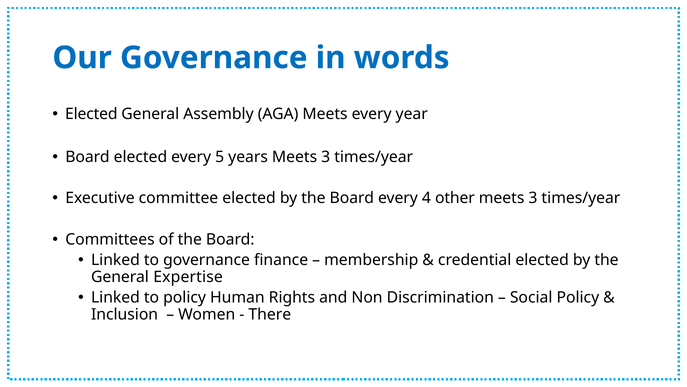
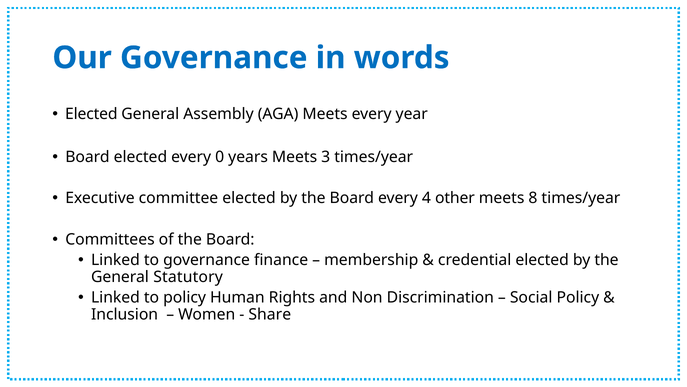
5: 5 -> 0 (220, 157)
3: 3 -> 8 (533, 198)
Expertise: Expertise -> Statutory (188, 277)
There: There -> Share (270, 314)
